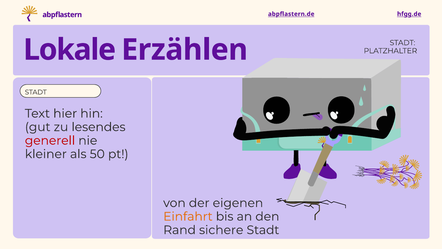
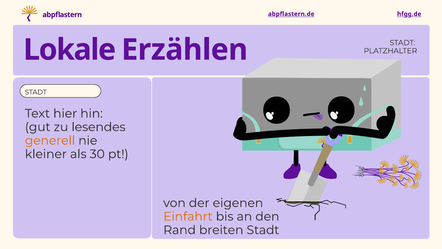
generell colour: red -> orange (50, 140)
50: 50 -> 30 (97, 154)
sichere: sichere -> breiten (221, 230)
